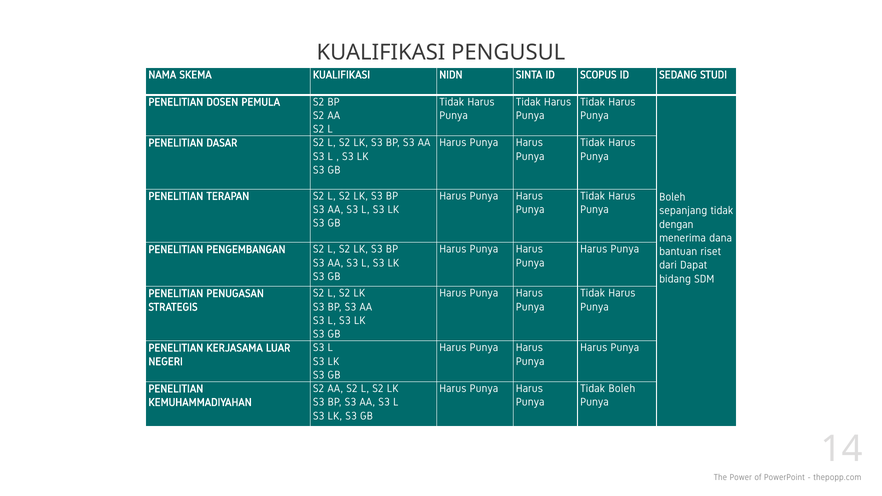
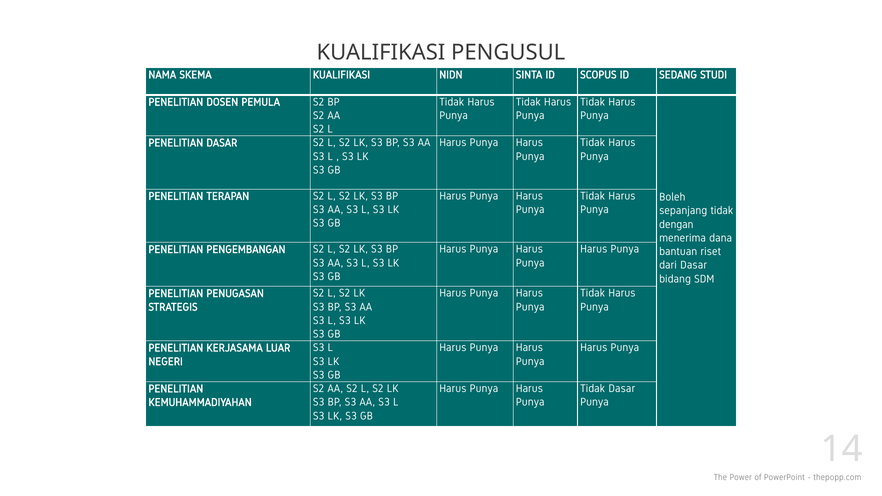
dari Dapat: Dapat -> Dasar (694, 265)
Tidak Boleh: Boleh -> Dasar (622, 389)
